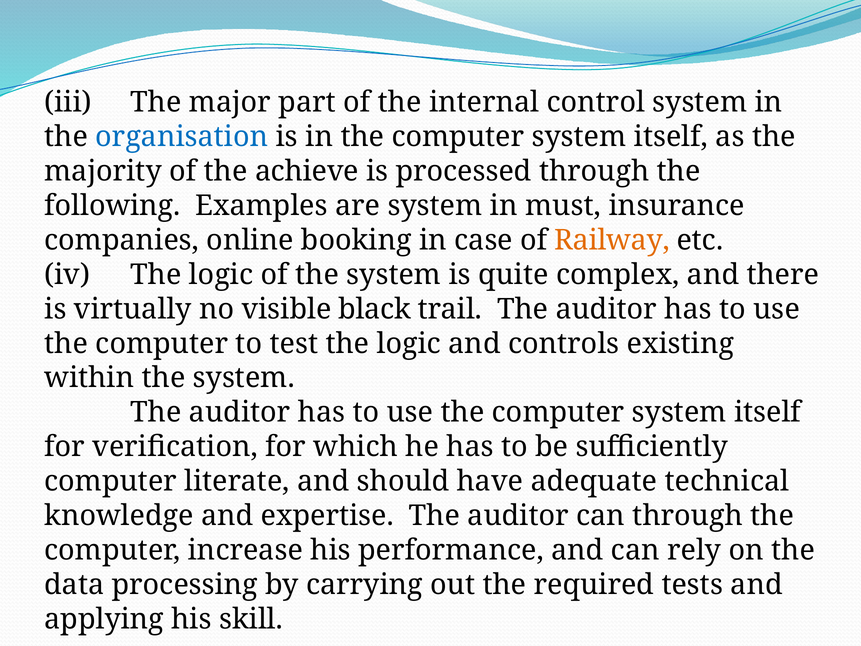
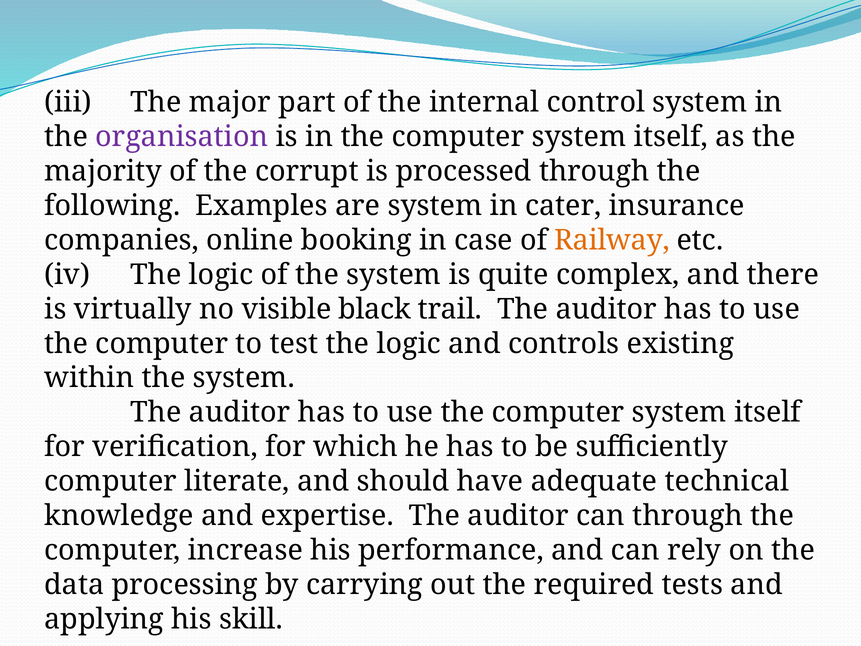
organisation colour: blue -> purple (182, 137)
achieve: achieve -> corrupt (307, 171)
must: must -> cater (563, 206)
